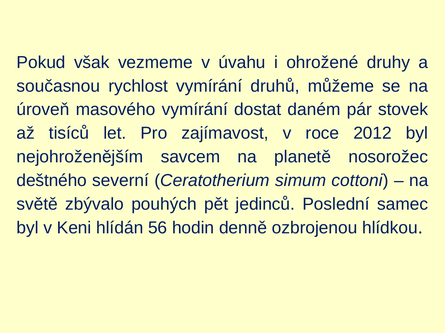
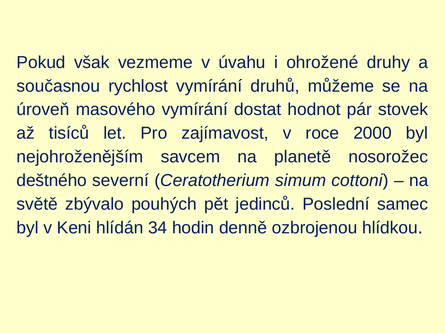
daném: daném -> hodnot (314, 110)
2012: 2012 -> 2000 (373, 134)
56: 56 -> 34 (158, 228)
